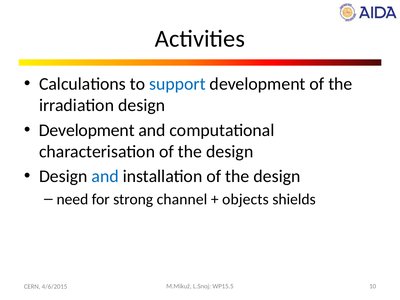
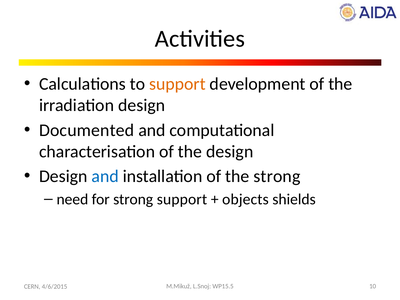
support colour: blue -> orange (177, 84)
Development: Development -> Documented (87, 130)
installation of the design: design -> strong (277, 176)
strong channel: channel -> support (182, 199)
